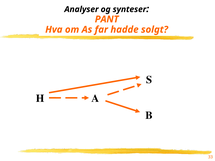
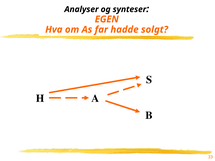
PANT: PANT -> EGEN (107, 19)
